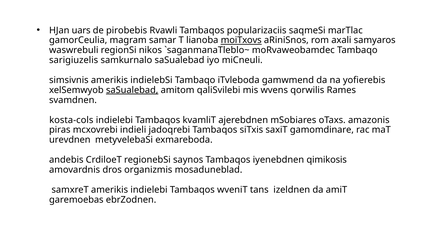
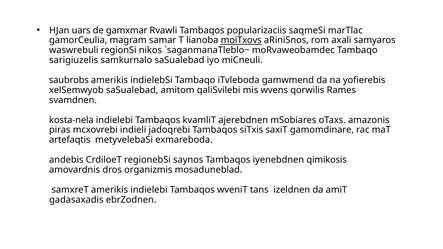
pirobebis: pirobebis -> gamxmar (127, 30)
simsivnis: simsivnis -> saubrobs (69, 80)
saSualebad underline: present -> none (132, 90)
kosta-cols: kosta-cols -> kosta-nela (71, 120)
urevdnen: urevdnen -> artefaqtis (70, 140)
garemoebas: garemoebas -> gadasaxadis (76, 200)
